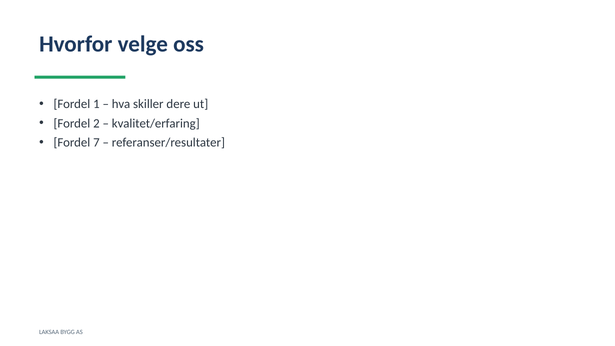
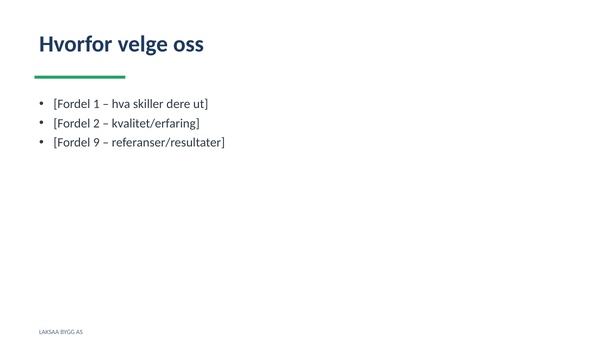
7: 7 -> 9 (96, 143)
